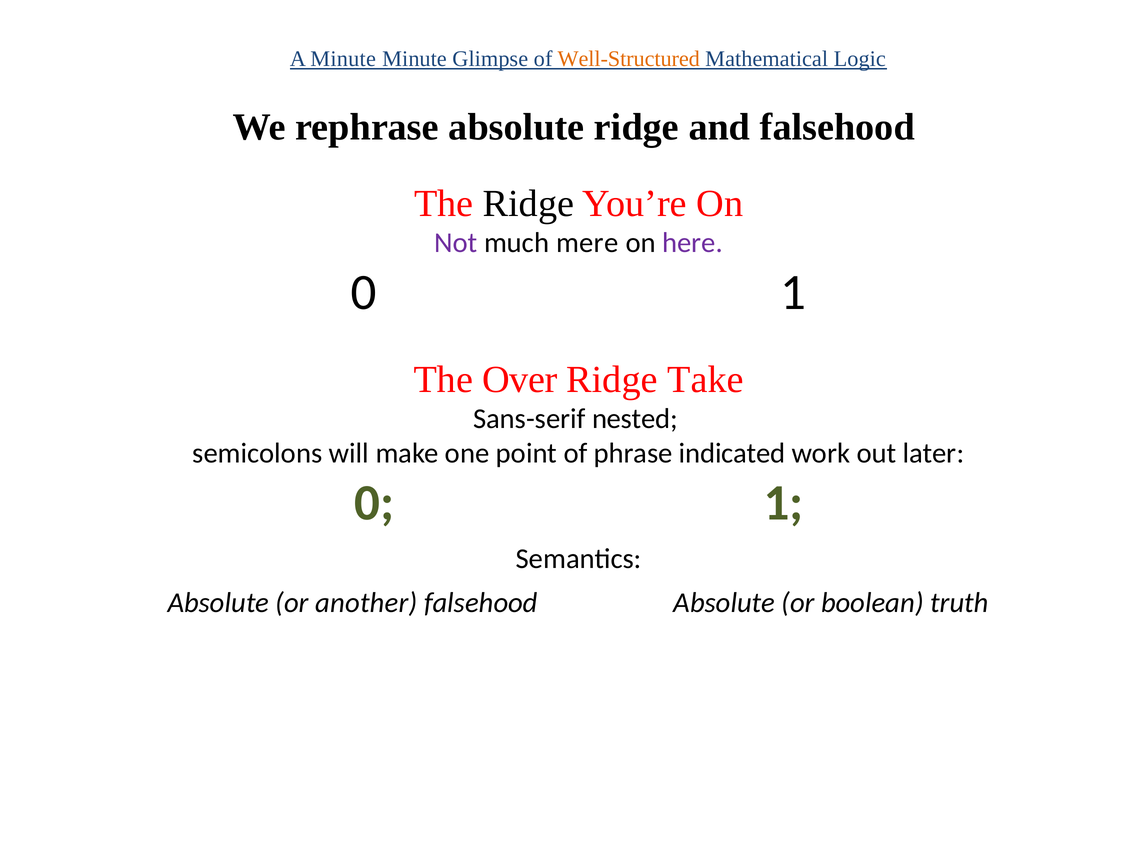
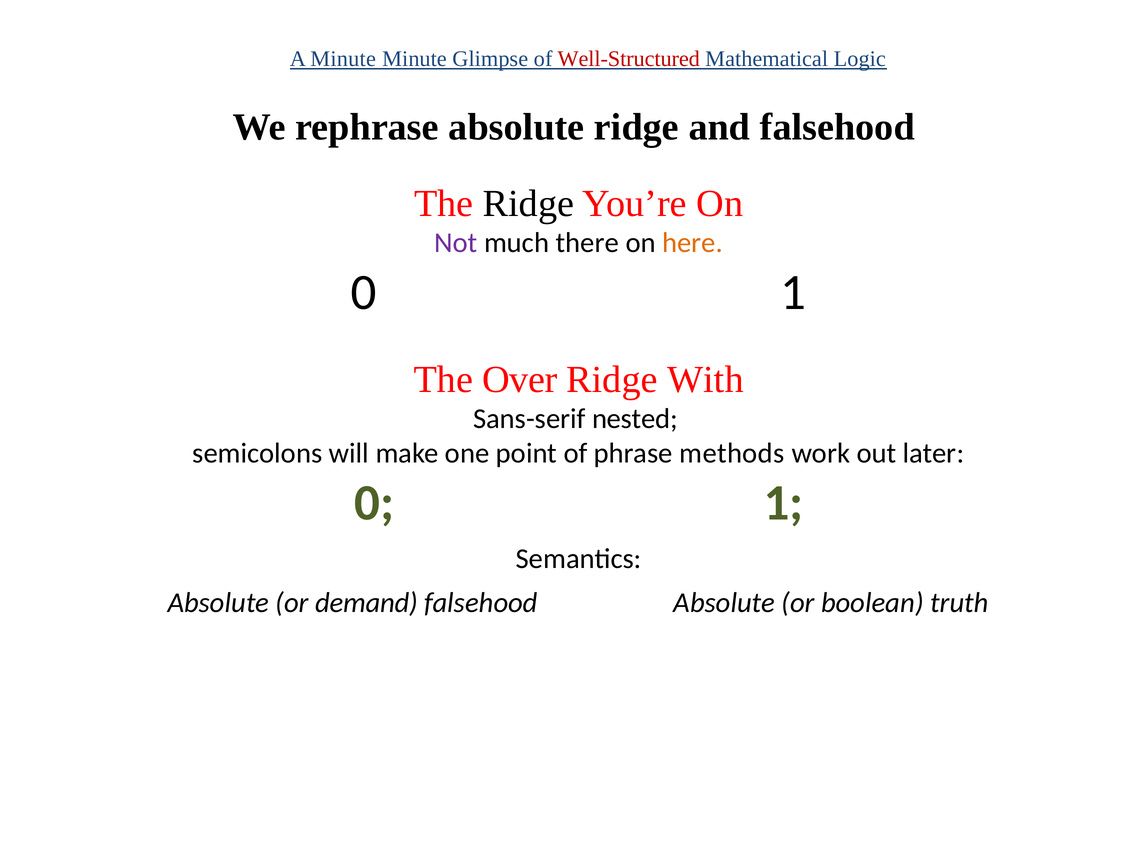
Well-Structured colour: orange -> red (629, 59)
mere: mere -> there (587, 243)
here colour: purple -> orange (693, 243)
Take: Take -> With (706, 379)
indicated: indicated -> methods (732, 453)
another: another -> demand (367, 603)
